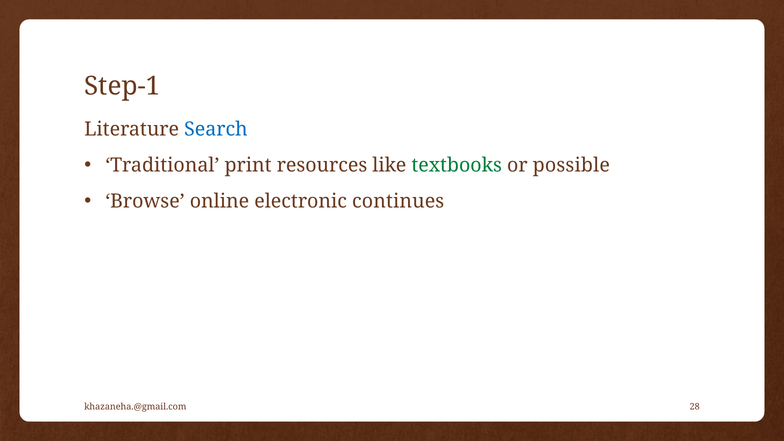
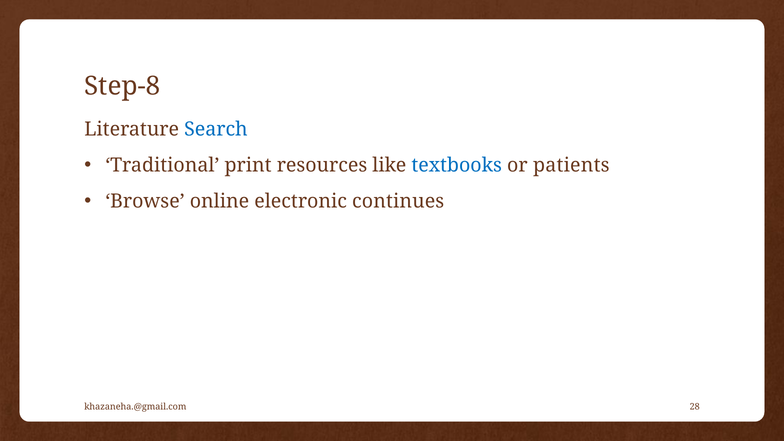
Step-1: Step-1 -> Step-8 (122, 86)
textbooks colour: green -> blue (457, 165)
possible: possible -> patients (571, 165)
